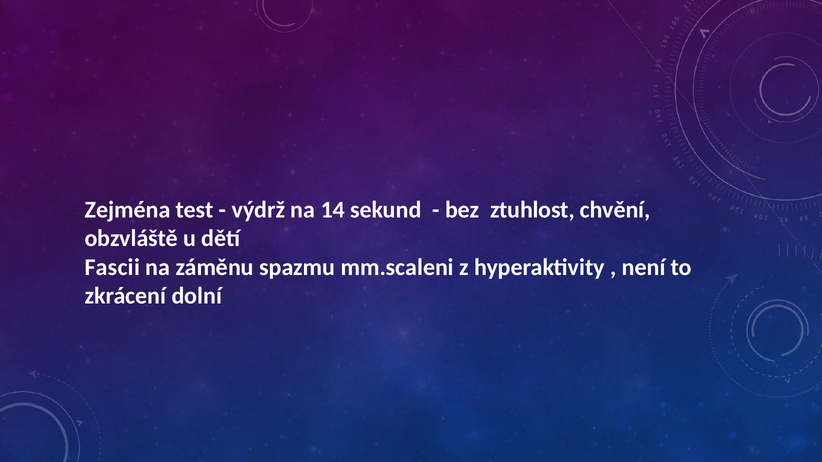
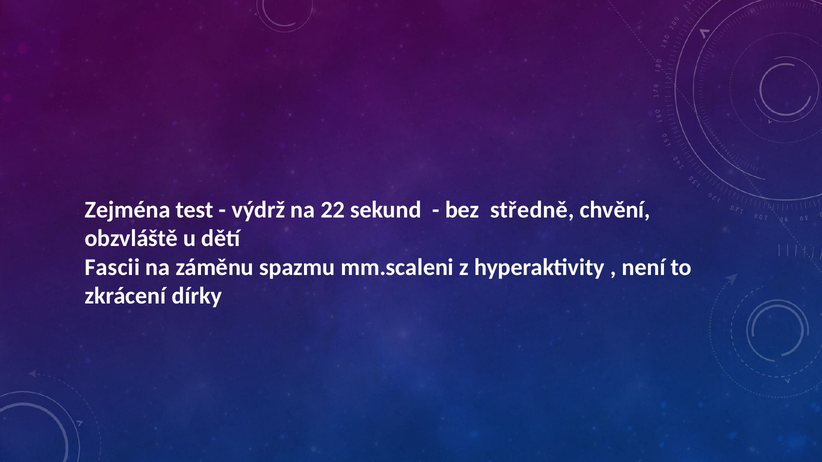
14: 14 -> 22 (333, 210)
ztuhlost: ztuhlost -> středně (532, 210)
dolní: dolní -> dírky (197, 296)
